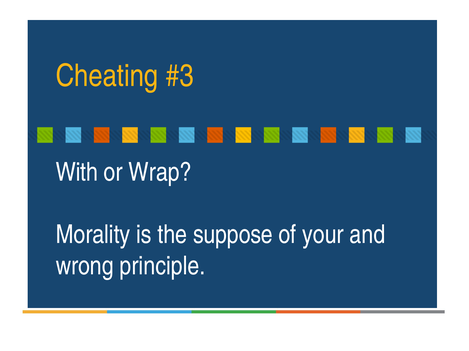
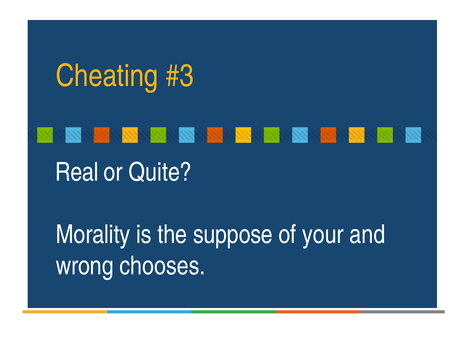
With: With -> Real (77, 173)
Wrap: Wrap -> Quite (160, 173)
principle: principle -> chooses (163, 266)
